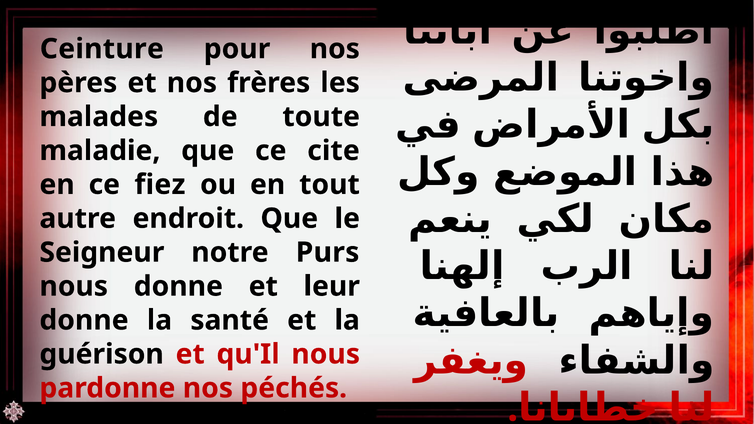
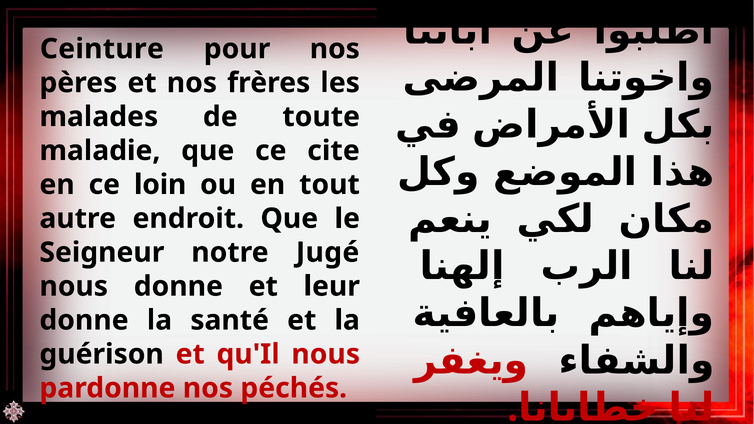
fiez: fiez -> loin (160, 185)
Purs: Purs -> Jugé (328, 252)
